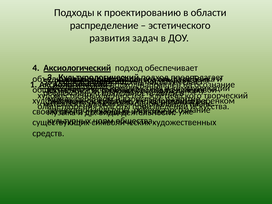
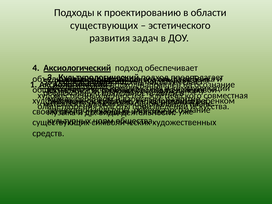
распределение: распределение -> существующих (104, 25)
творческий: творческий -> совместная (226, 95)
